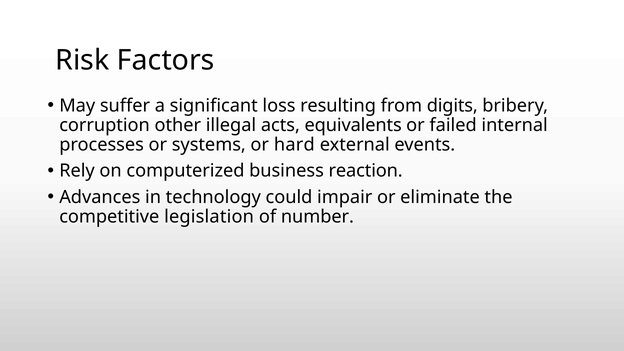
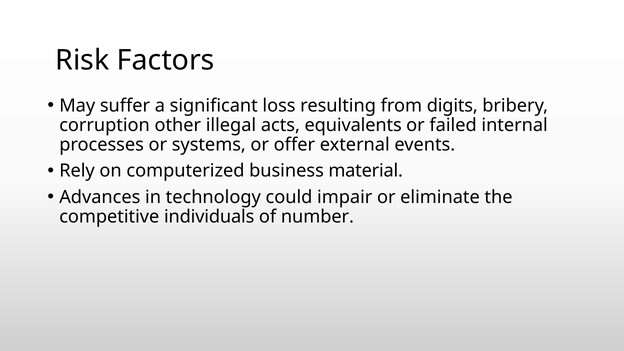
hard: hard -> offer (294, 145)
reaction: reaction -> material (366, 171)
legislation: legislation -> individuals (209, 217)
